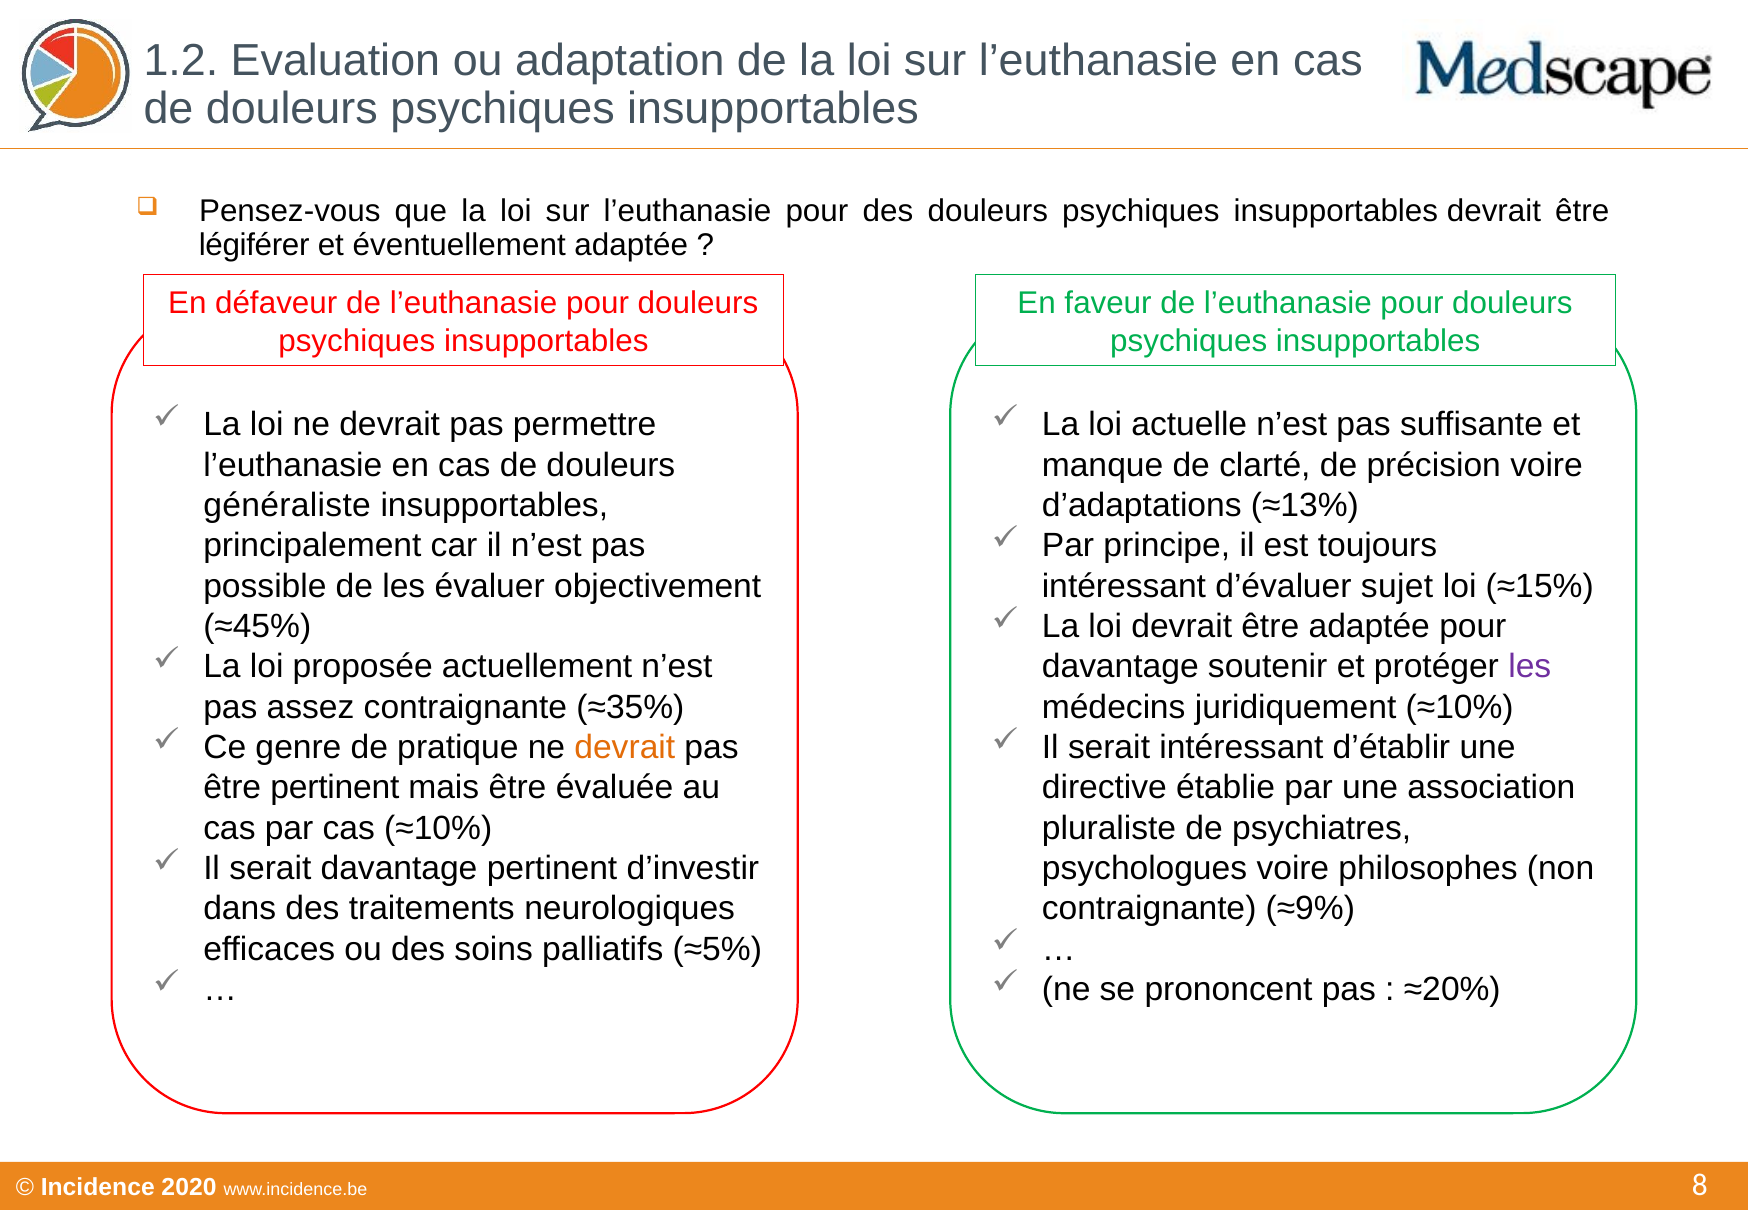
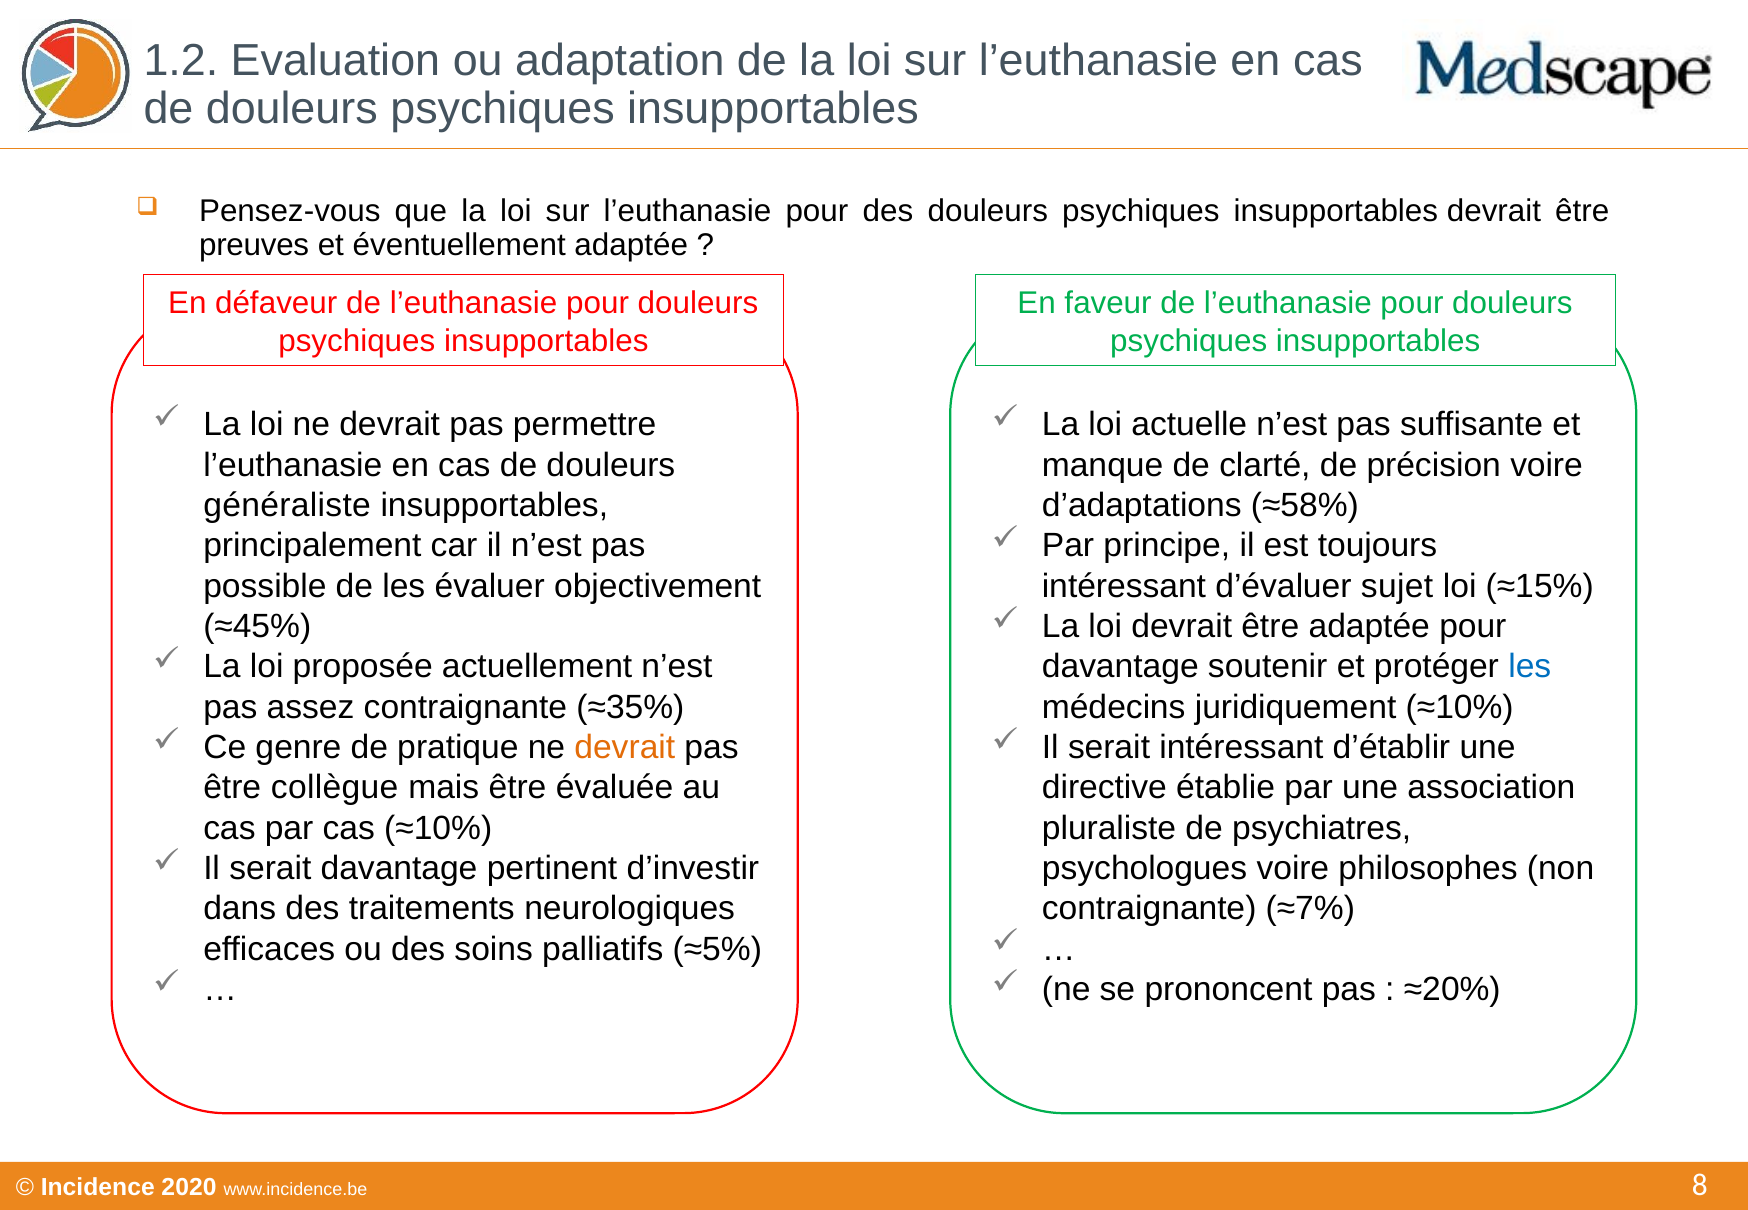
légiférer: légiférer -> preuves (254, 245)
≈13%: ≈13% -> ≈58% (1305, 506)
les colour: purple -> blue (1530, 667)
être pertinent: pertinent -> collègue (335, 788)
≈9%: ≈9% -> ≈7% (1310, 909)
